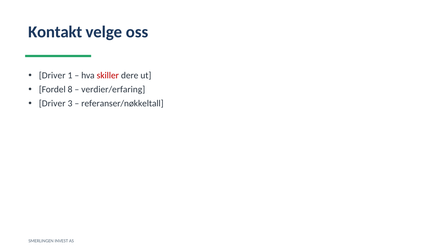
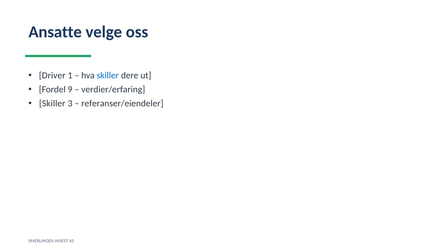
Kontakt: Kontakt -> Ansatte (55, 32)
skiller colour: red -> blue (108, 76)
8: 8 -> 9 (70, 90)
Driver: Driver -> Skiller (52, 104)
referanser/nøkkeltall: referanser/nøkkeltall -> referanser/eiendeler (122, 104)
